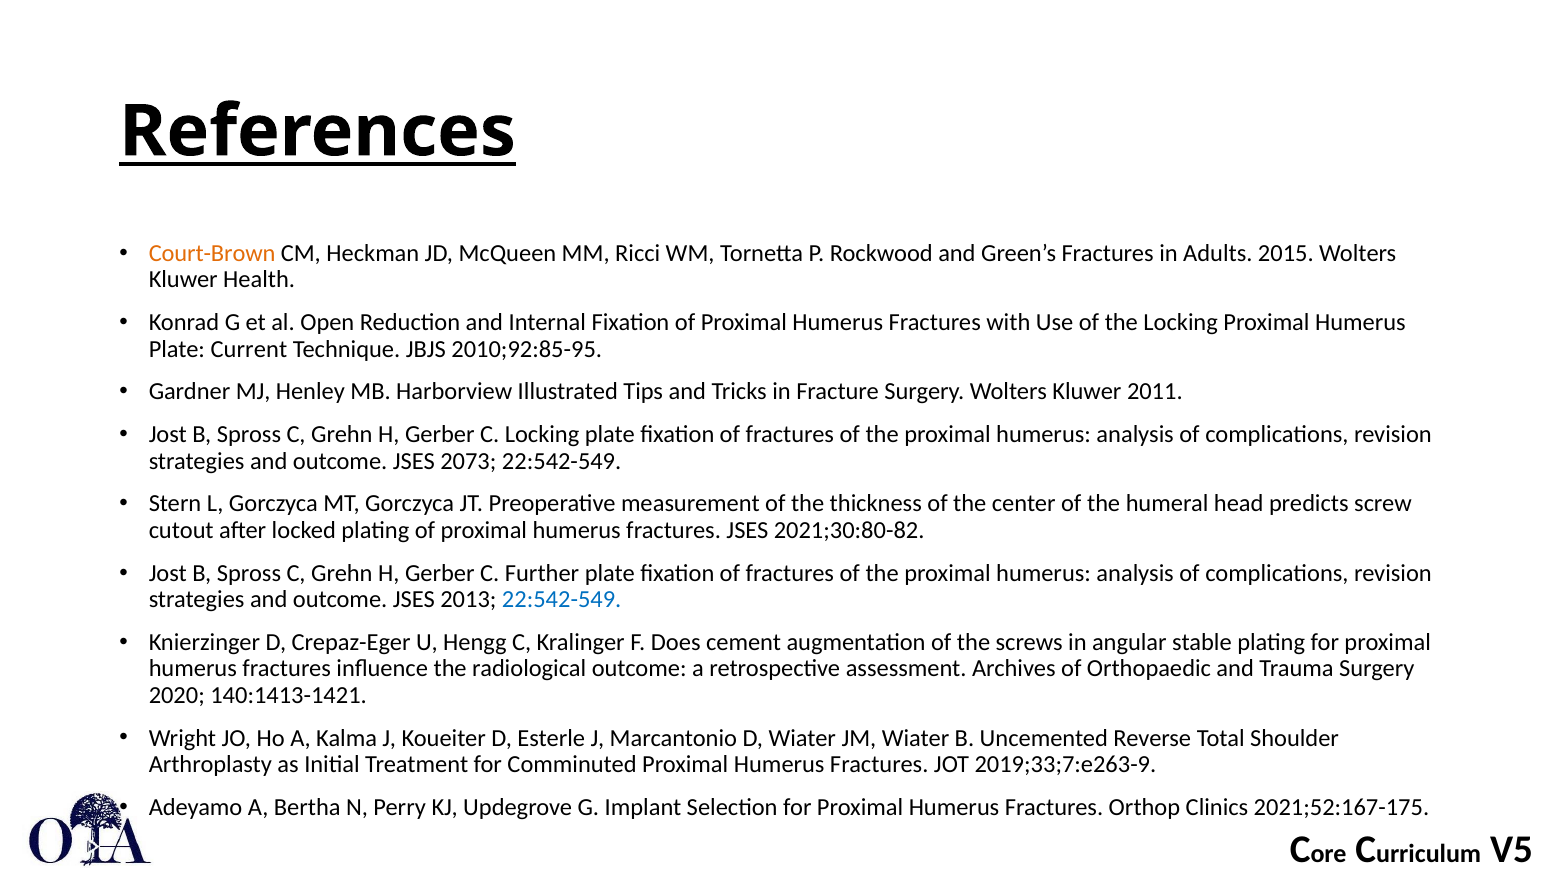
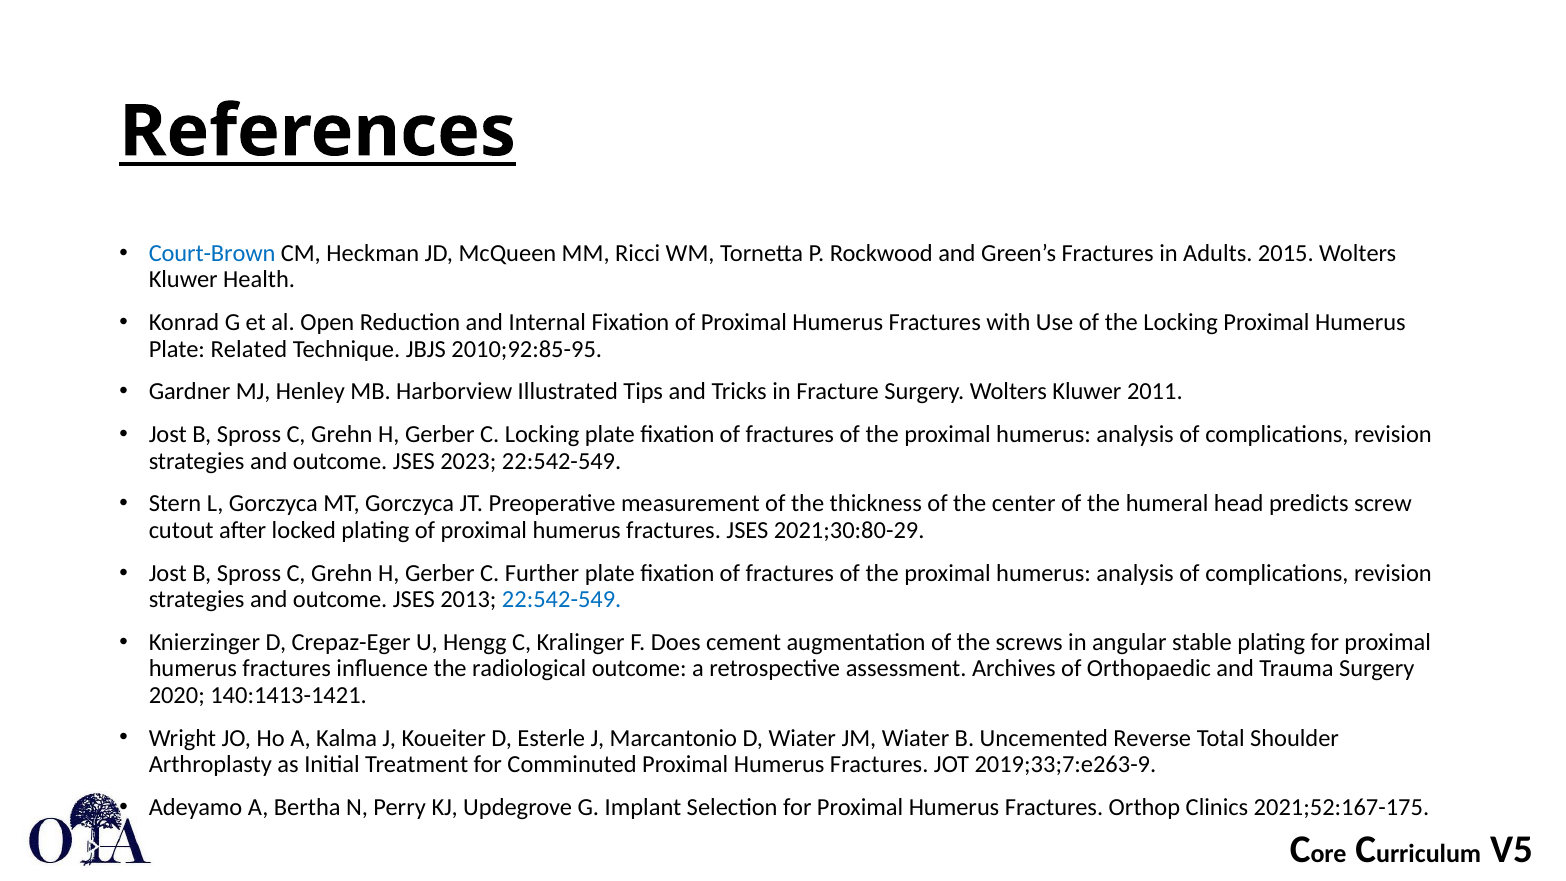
Court-Brown colour: orange -> blue (212, 253)
Current: Current -> Related (249, 349)
2073: 2073 -> 2023 (468, 461)
2021;30:80-82: 2021;30:80-82 -> 2021;30:80-29 (849, 530)
